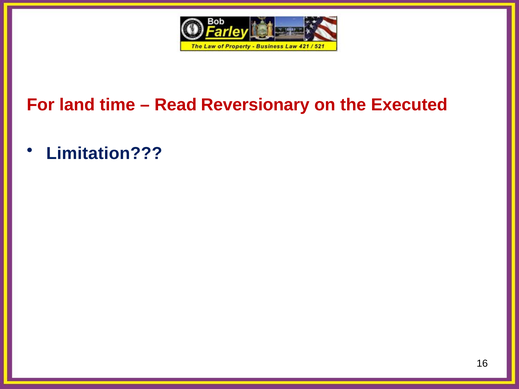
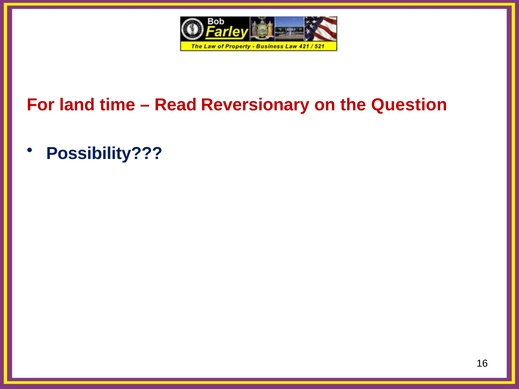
Executed: Executed -> Question (409, 105)
Limitation: Limitation -> Possibility (104, 153)
